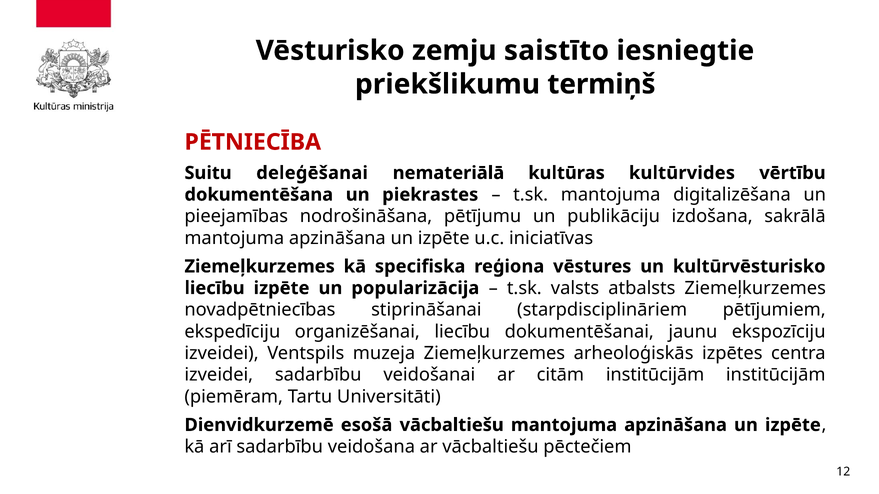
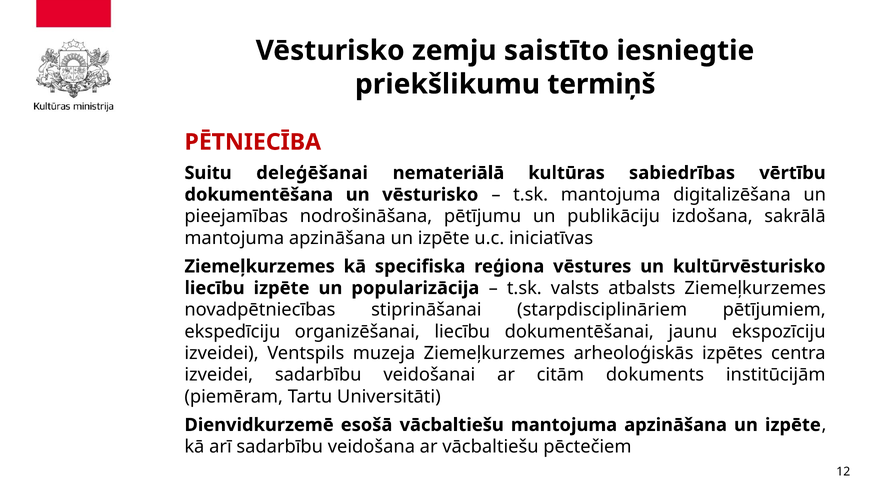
kultūrvides: kultūrvides -> sabiedrības (682, 173)
un piekrastes: piekrastes -> vēsturisko (430, 195)
citām institūcijām: institūcijām -> dokuments (655, 375)
